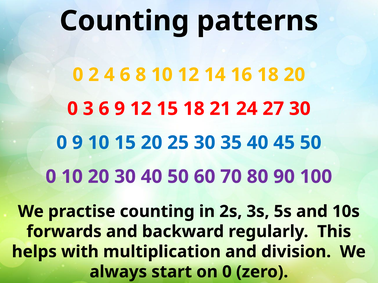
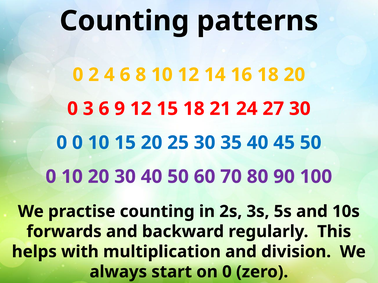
0 9: 9 -> 0 (77, 143)
